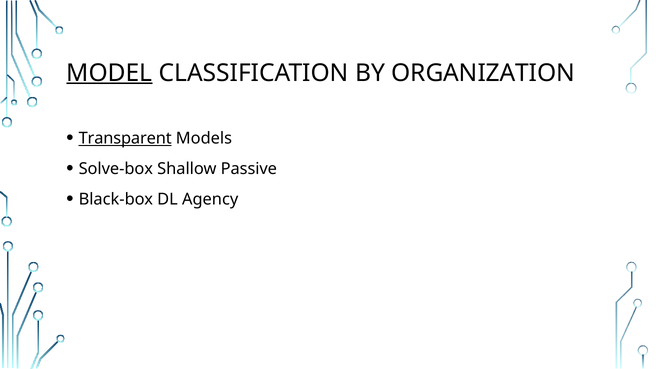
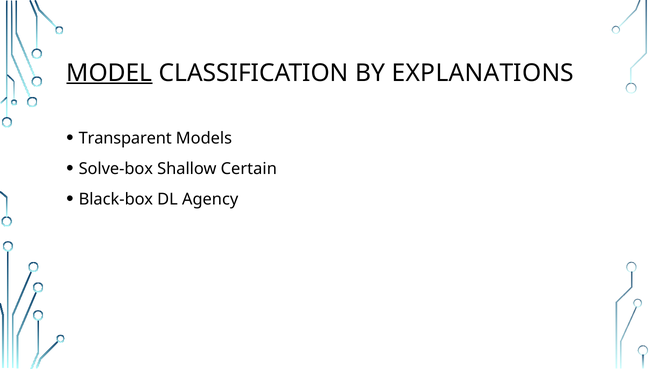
ORGANIZATION: ORGANIZATION -> EXPLANATIONS (483, 73)
Transparent underline: present -> none (125, 138)
Passive: Passive -> Certain (249, 169)
